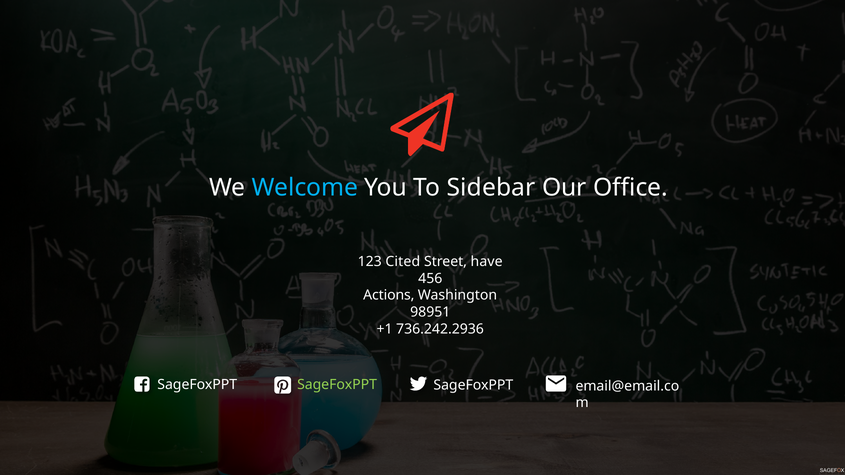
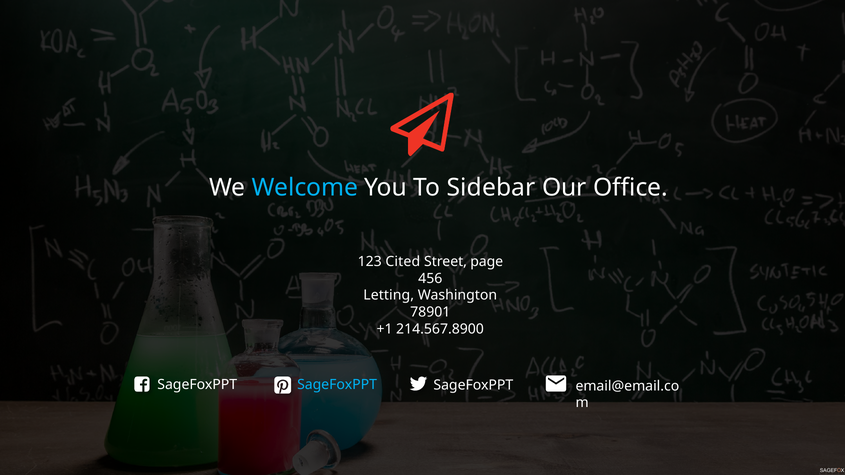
have: have -> page (487, 262)
Actions: Actions -> Letting (389, 295)
98951: 98951 -> 78901 (430, 312)
736.242.2936: 736.242.2936 -> 214.567.8900 (440, 329)
SageFoxPPT colour: light green -> light blue (337, 385)
